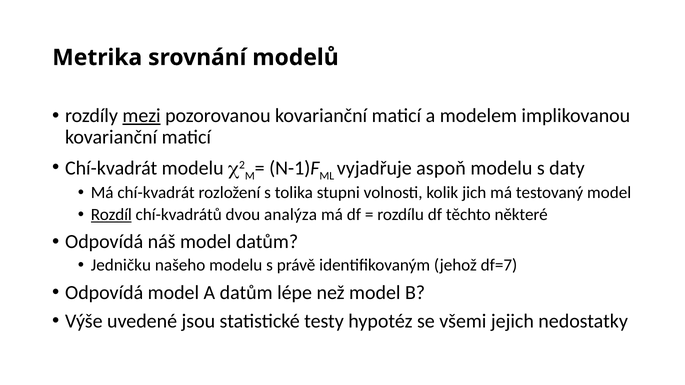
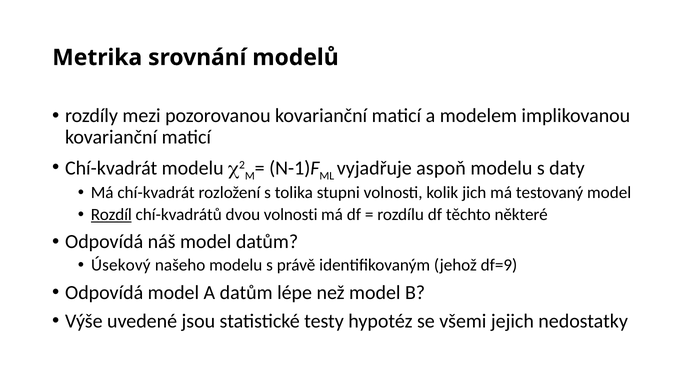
mezi underline: present -> none (142, 116)
dvou analýza: analýza -> volnosti (291, 215)
Jedničku: Jedničku -> Úsekový (121, 266)
df=7: df=7 -> df=9 (499, 266)
